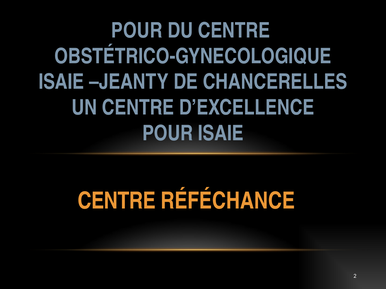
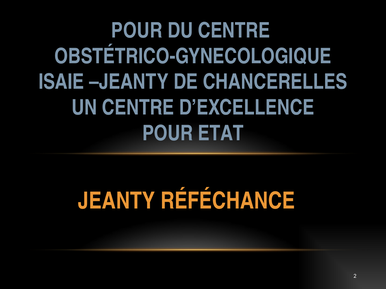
POUR ISAIE: ISAIE -> ETAT (221, 134)
CENTRE: CENTRE -> JEANTY (116, 201)
